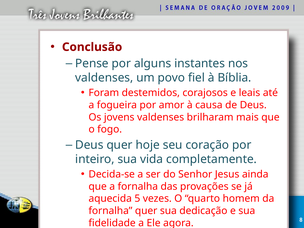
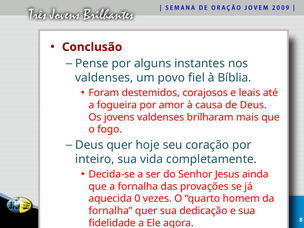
5: 5 -> 0 (137, 199)
